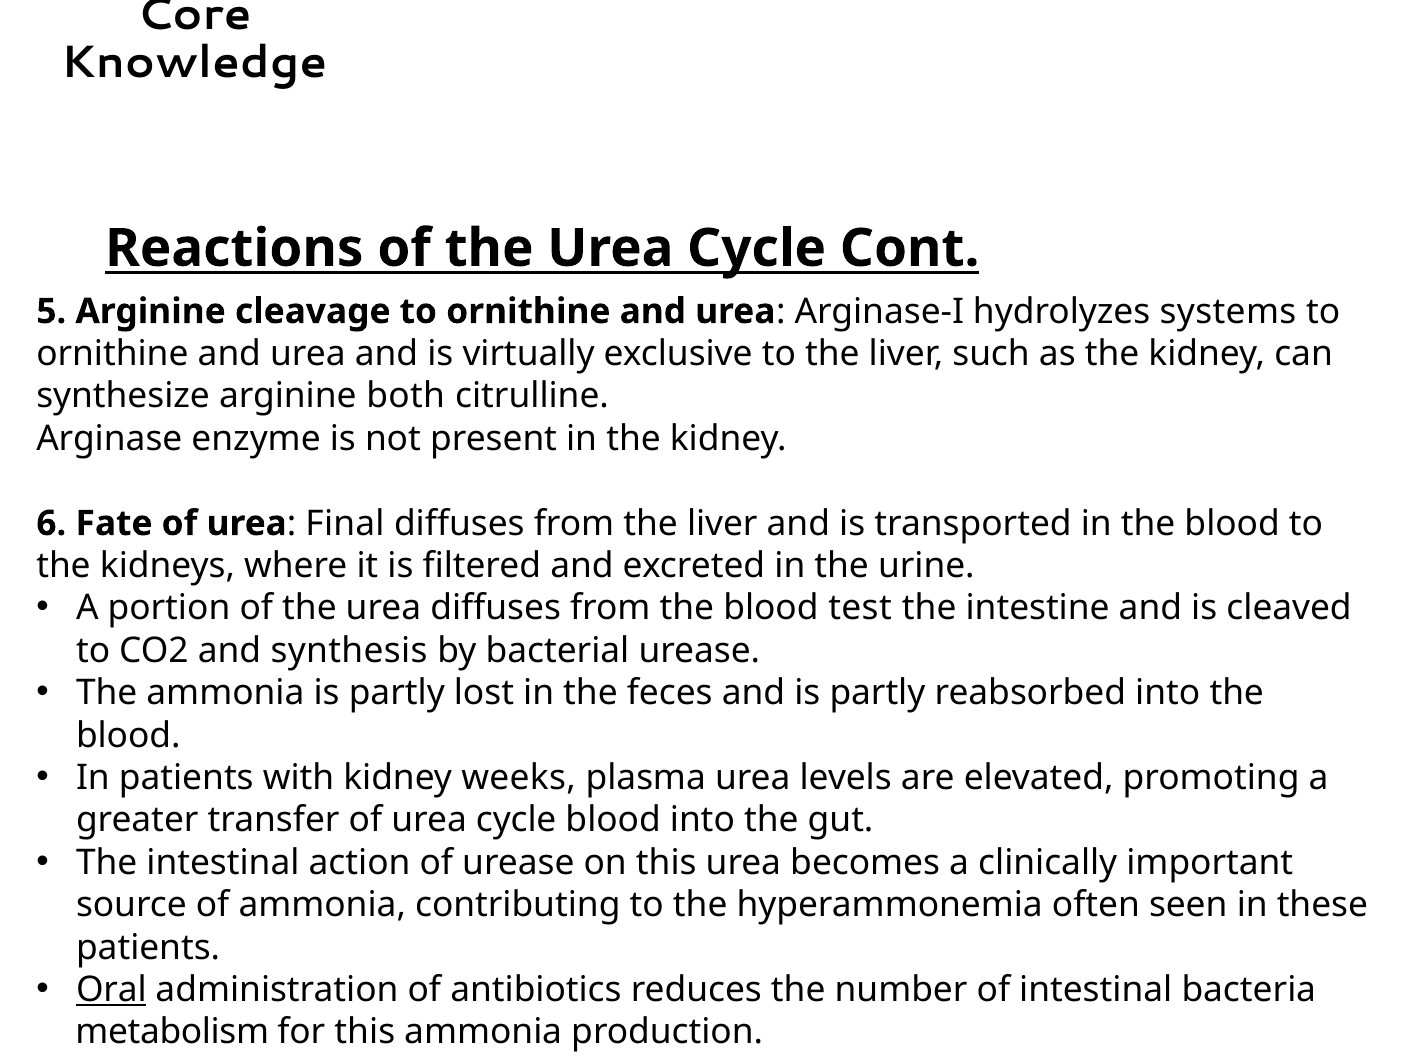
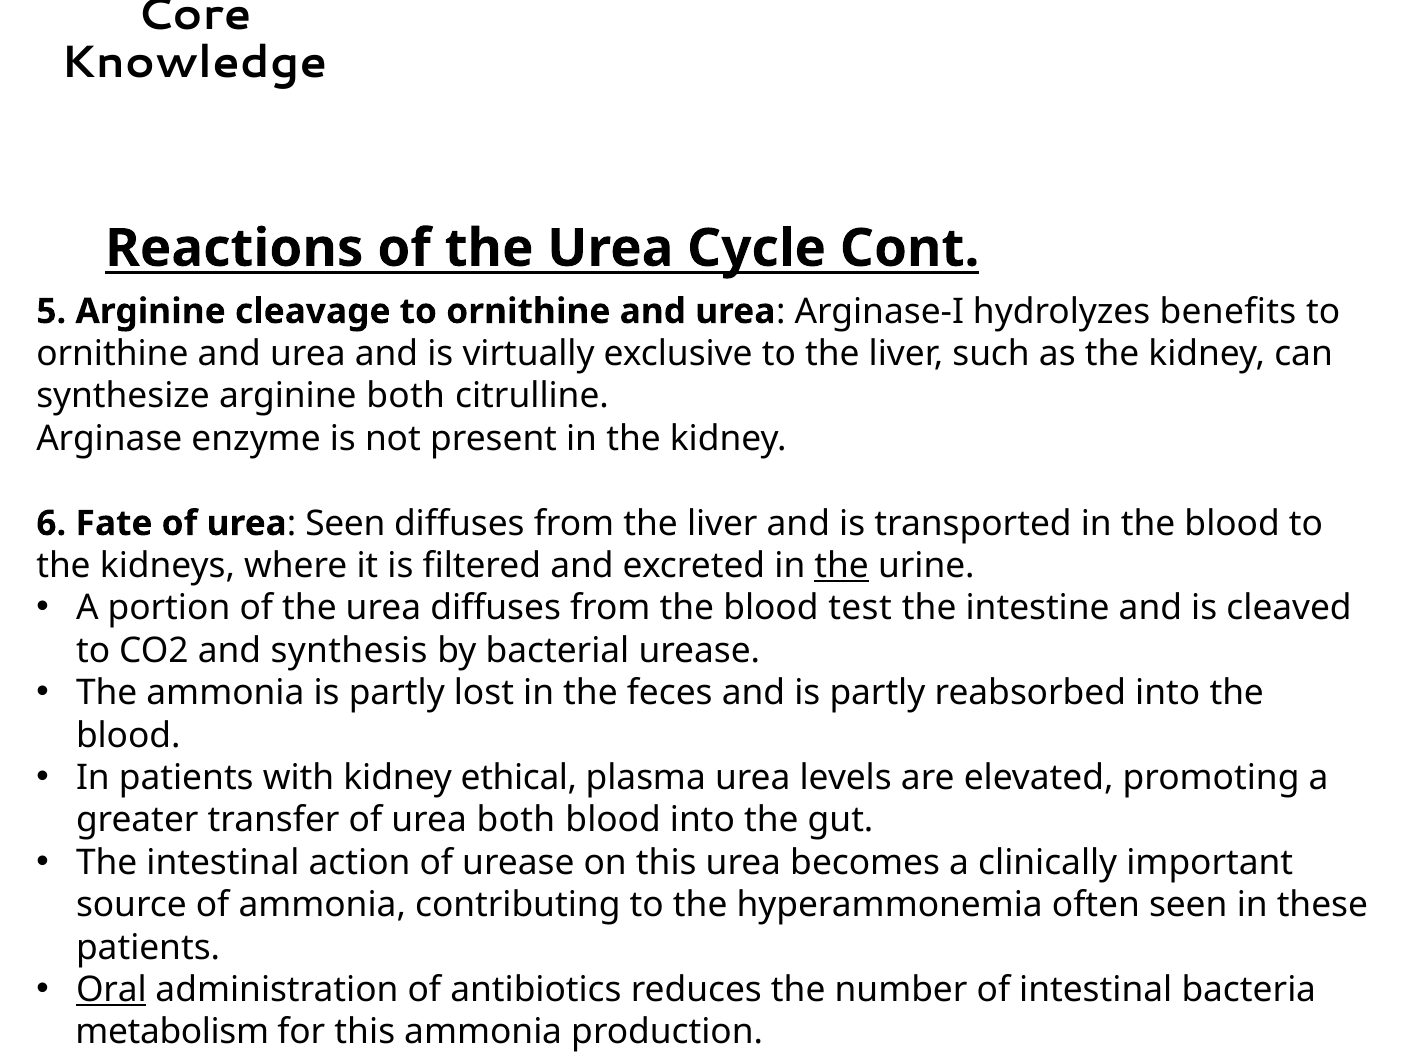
systems: systems -> benefits (1228, 311)
Final: Final -> Seen (345, 523)
the underline: none -> present (842, 566)
weeks: weeks -> ethical (519, 778)
of urea cycle: cycle -> both (516, 820)
